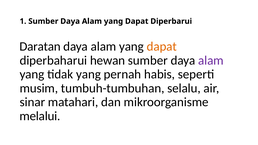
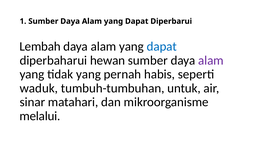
Daratan: Daratan -> Lembah (40, 46)
dapat colour: orange -> blue (162, 46)
musim: musim -> waduk (39, 88)
selalu: selalu -> untuk (184, 88)
